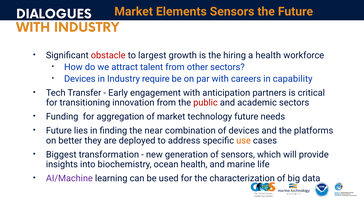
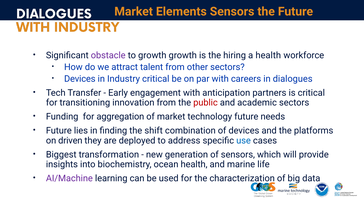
obstacle colour: red -> purple (108, 55)
to largest: largest -> growth (152, 55)
Industry require: require -> critical (156, 79)
in capability: capability -> dialogues (293, 79)
near: near -> shift (154, 131)
better: better -> driven (70, 140)
use colour: orange -> blue (244, 140)
